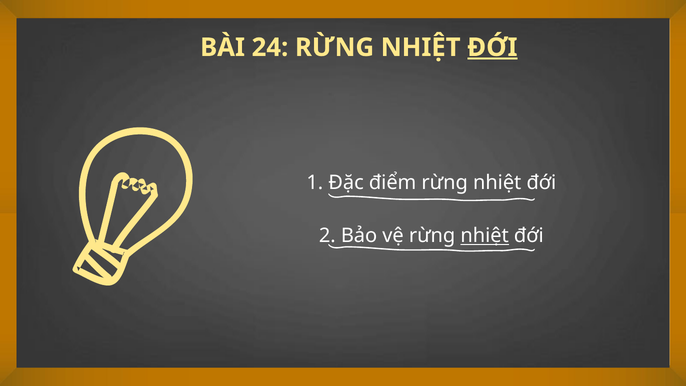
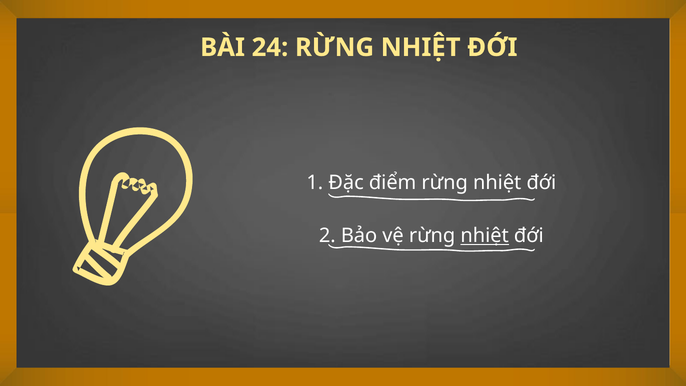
ĐỚI underline: present -> none (492, 47)
